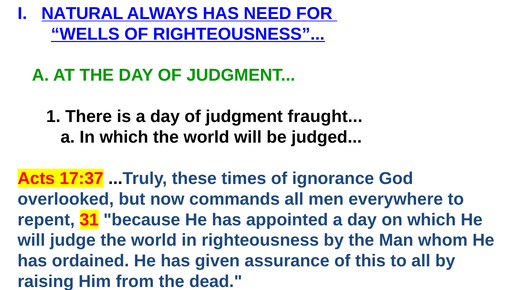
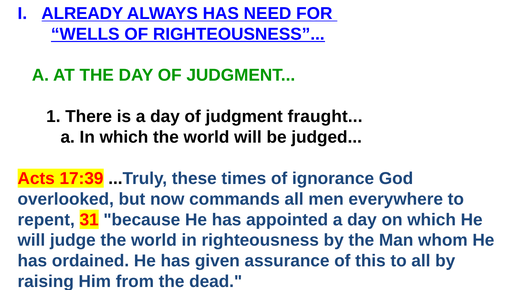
I NATURAL: NATURAL -> ALREADY (82, 13)
17:37: 17:37 -> 17:39 (81, 178)
